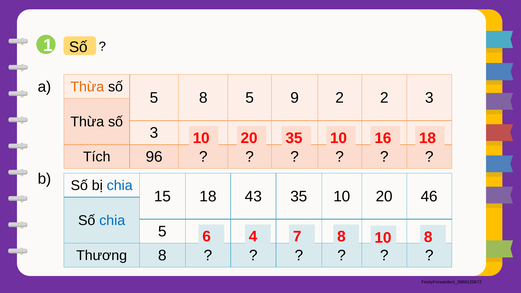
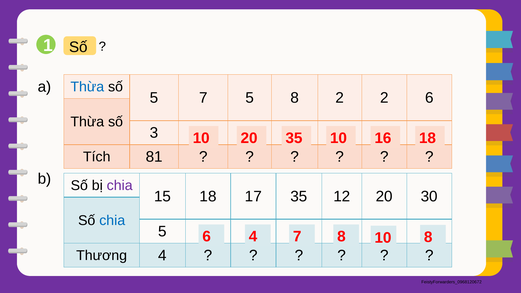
Thừa colour: orange -> blue (87, 87)
8: 8 -> 7 (203, 98)
9: 9 -> 8 (295, 98)
2 3: 3 -> 6 (429, 98)
96: 96 -> 81 (154, 157)
chia colour: blue -> purple (120, 185)
43: 43 -> 17 (253, 197)
10: 10 -> 12 (342, 197)
46: 46 -> 30 (429, 197)
Thương 8: 8 -> 4 (163, 256)
